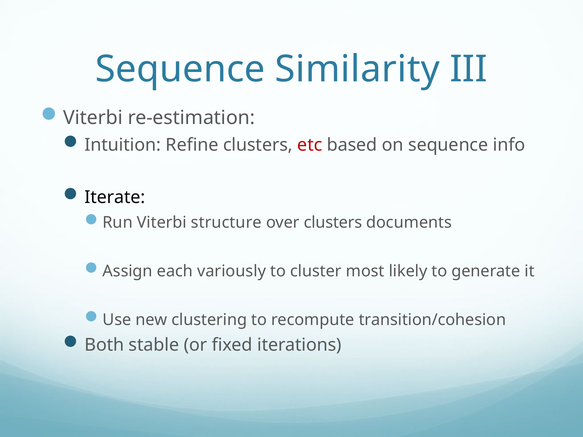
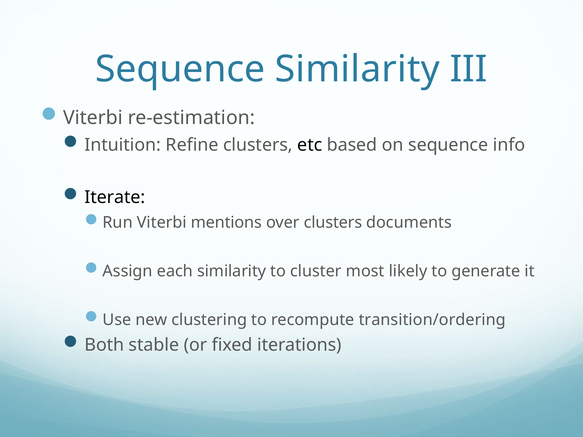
etc colour: red -> black (310, 145)
structure: structure -> mentions (226, 223)
each variously: variously -> similarity (232, 271)
transition/cohesion: transition/cohesion -> transition/ordering (432, 320)
